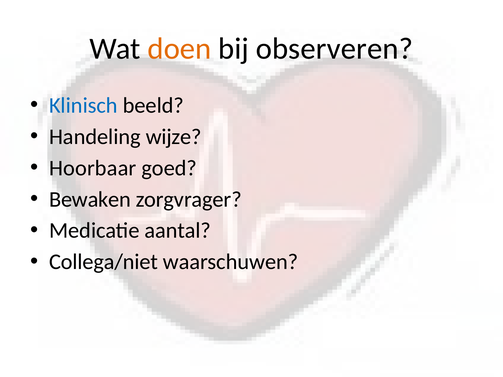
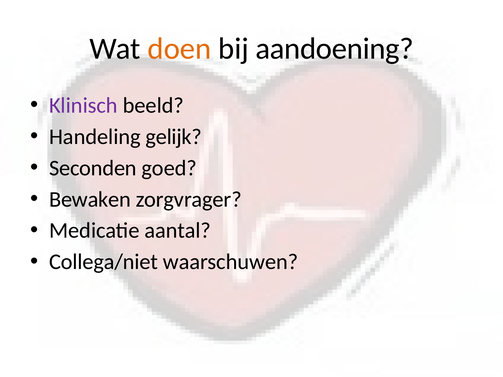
observeren: observeren -> aandoening (335, 49)
Klinisch colour: blue -> purple (83, 106)
wijze: wijze -> gelijk (174, 137)
Hoorbaar: Hoorbaar -> Seconden (93, 168)
